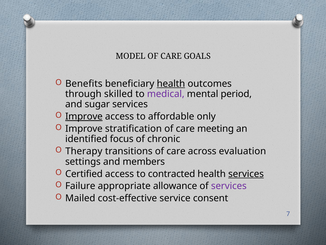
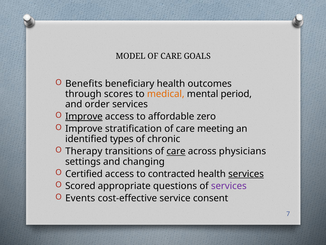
health underline: present -> none (171, 84)
skilled: skilled -> scores (118, 94)
medical colour: purple -> orange (166, 94)
sugar: sugar -> order (97, 104)
only: only -> zero (206, 116)
focus: focus -> types (122, 139)
care underline: none -> present (176, 151)
evaluation: evaluation -> physicians (242, 151)
members: members -> changing (144, 161)
Failure: Failure -> Scored (80, 186)
allowance: allowance -> questions (175, 186)
Mailed: Mailed -> Events (80, 198)
